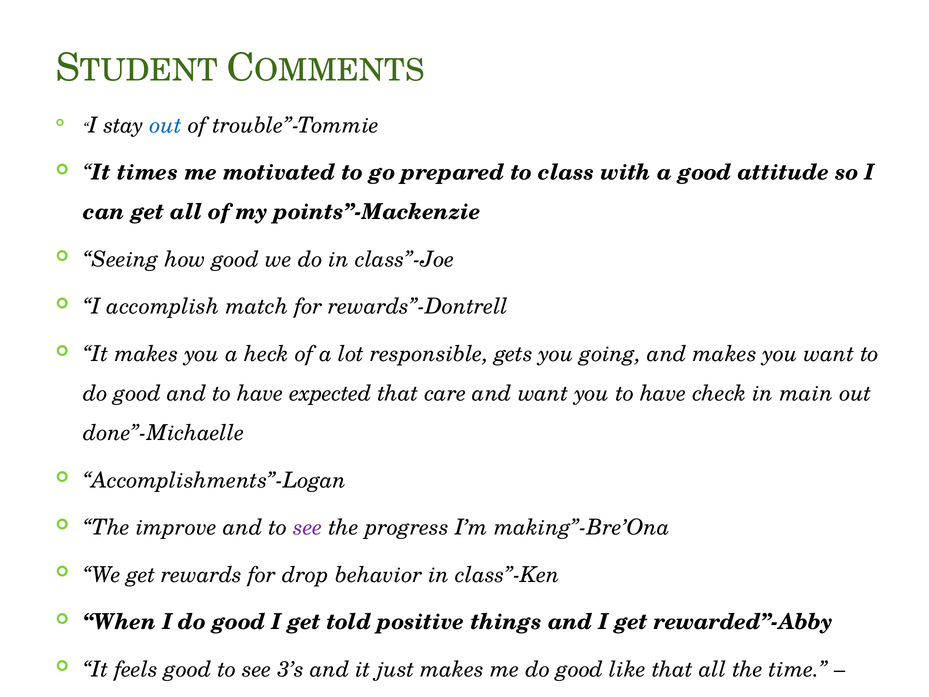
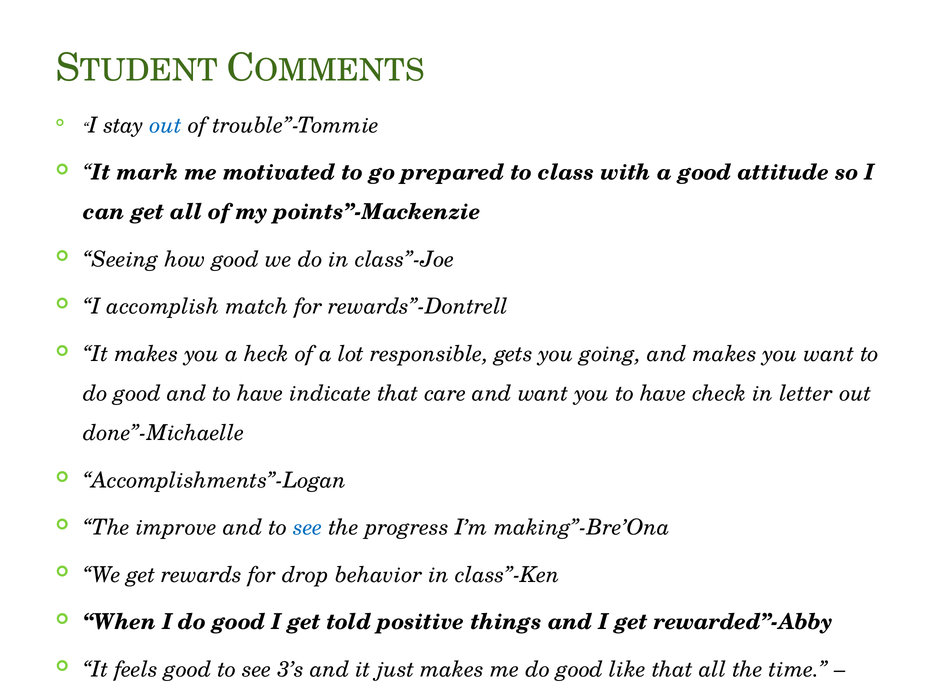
times: times -> mark (148, 173)
expected: expected -> indicate (331, 393)
main: main -> letter (806, 393)
see colour: purple -> blue (308, 527)
